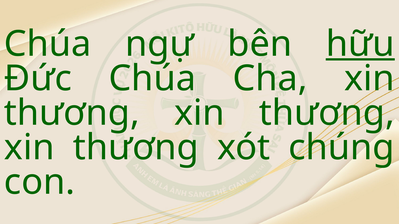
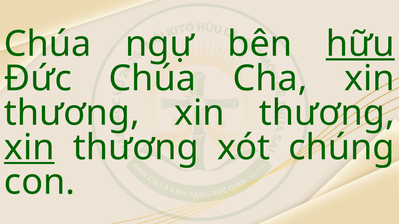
xin underline: none -> present (29, 148)
